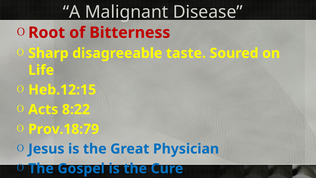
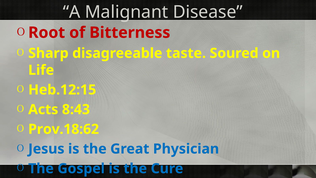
8:22: 8:22 -> 8:43 (76, 109)
Prov.18:79: Prov.18:79 -> Prov.18:62 (64, 129)
